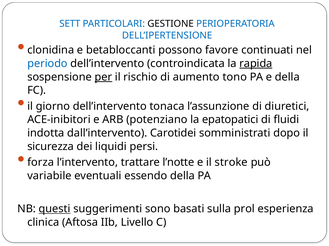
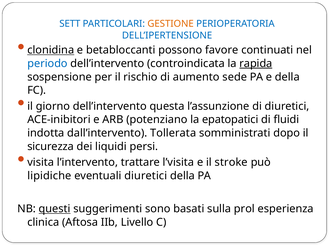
GESTIONE colour: black -> orange (171, 24)
clonidina underline: none -> present (51, 50)
per underline: present -> none (103, 77)
tono: tono -> sede (235, 77)
tonaca: tonaca -> questa (167, 106)
Carotidei: Carotidei -> Tollerata (173, 133)
forza: forza -> visita (41, 163)
l’notte: l’notte -> l’visita (178, 163)
variabile: variabile -> lipidiche (49, 176)
eventuali essendo: essendo -> diuretici (146, 176)
